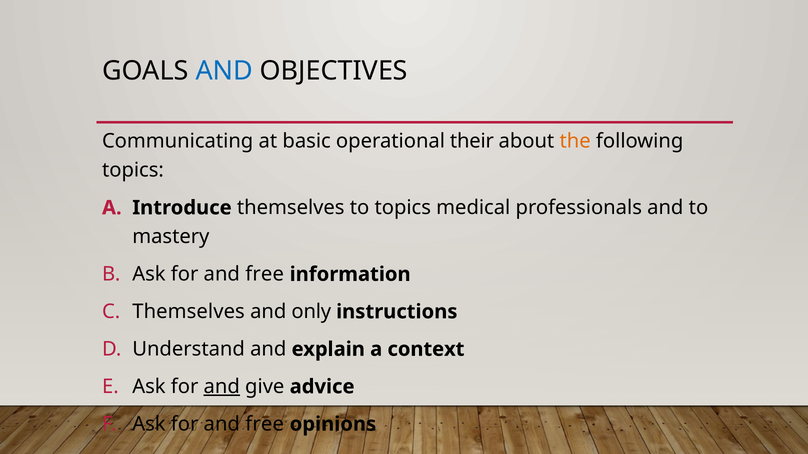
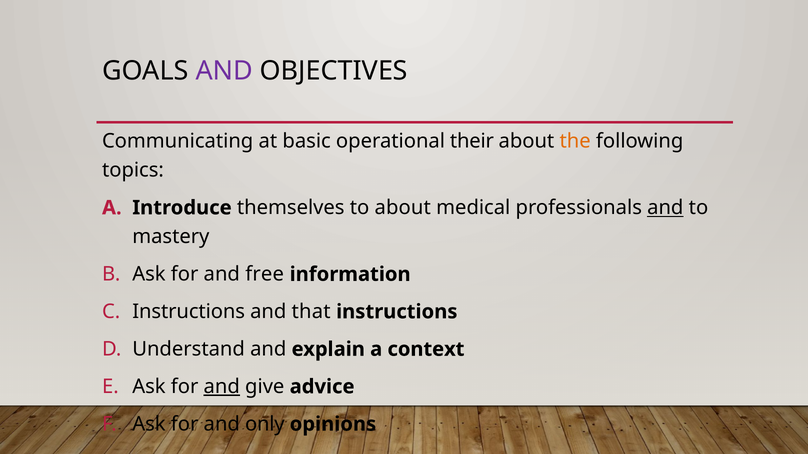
AND colour: blue -> purple (224, 71)
to topics: topics -> about (403, 208)
and underline: none -> present (665, 208)
Themselves: Themselves -> Instructions (189, 312)
only: only -> that (311, 312)
free: free -> only (265, 425)
